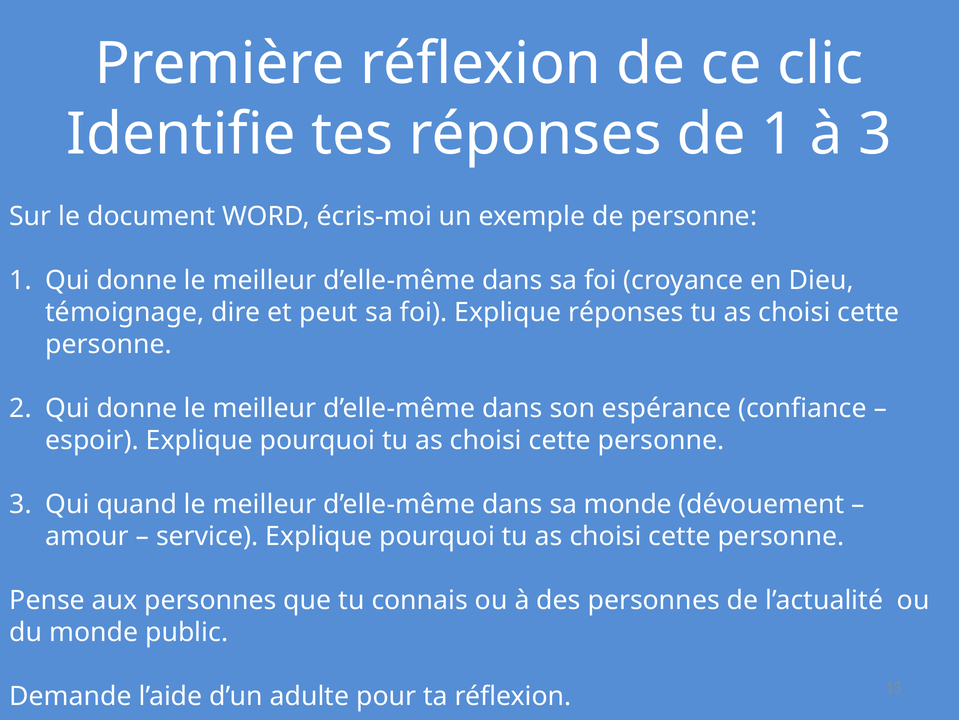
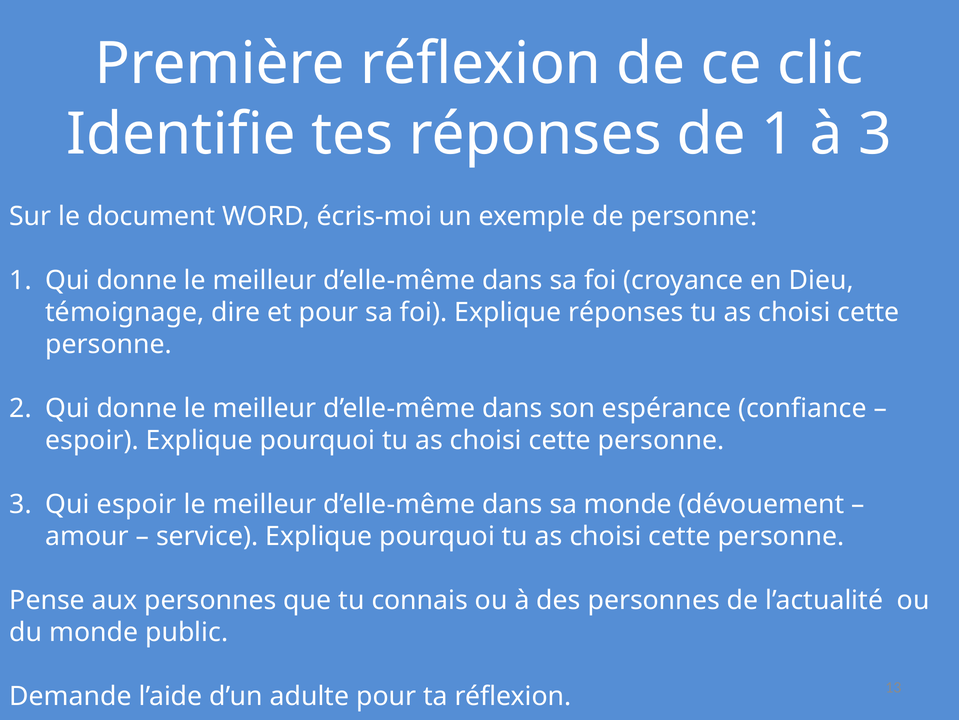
et peut: peut -> pour (329, 312)
Qui quand: quand -> espoir (137, 504)
